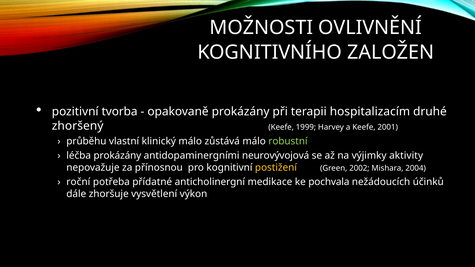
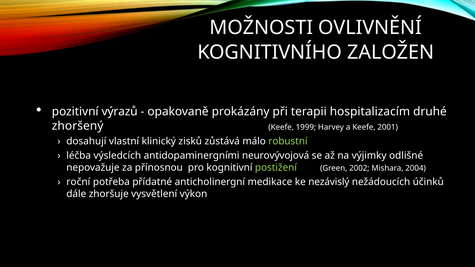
tvorba: tvorba -> výrazů (120, 112)
průběhu: průběhu -> dosahují (86, 141)
klinický málo: málo -> zisků (190, 141)
léčba prokázány: prokázány -> výsledcích (117, 156)
aktivity: aktivity -> odlišné (406, 156)
postižení colour: yellow -> light green (276, 168)
pochvala: pochvala -> nezávislý (329, 182)
